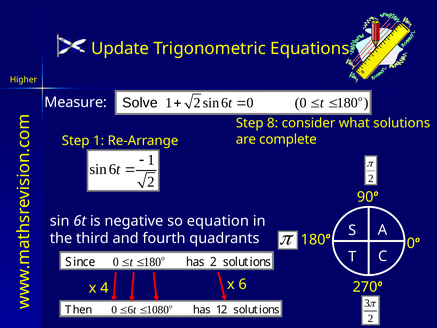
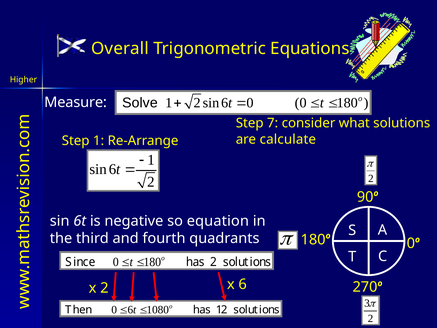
Update: Update -> Overall (120, 49)
8: 8 -> 7 (273, 123)
complete: complete -> calculate (288, 139)
x 4: 4 -> 2 (104, 288)
